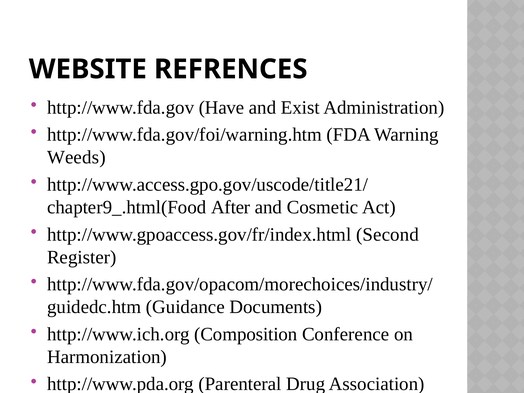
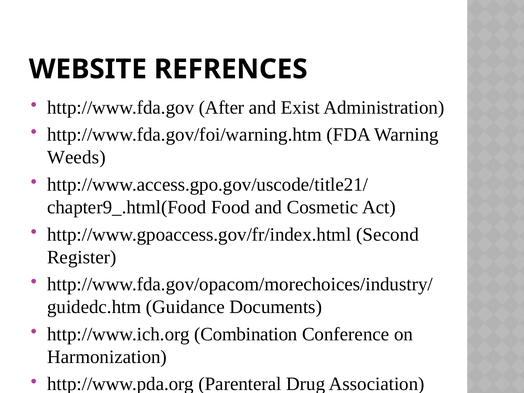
Have: Have -> After (222, 108)
After: After -> Food (231, 207)
Composition: Composition -> Combination (246, 334)
